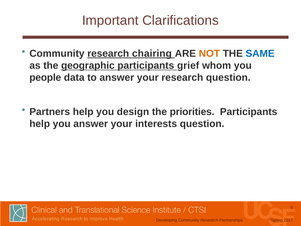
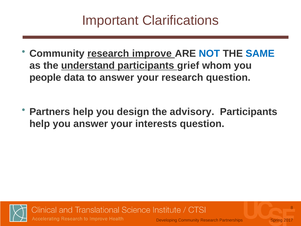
chairing: chairing -> improve (152, 53)
NOT colour: orange -> blue (209, 53)
geographic: geographic -> understand (88, 65)
priorities: priorities -> advisory (192, 112)
